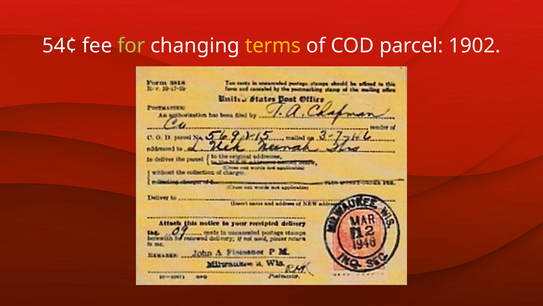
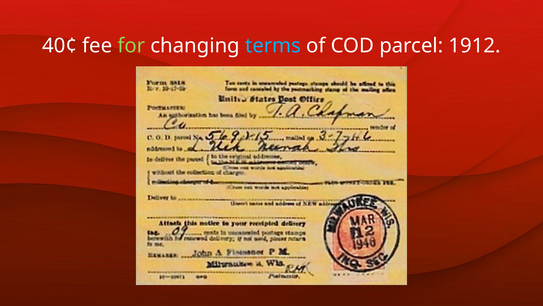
54¢: 54¢ -> 40¢ (60, 46)
terms colour: yellow -> light blue (273, 46)
1902: 1902 -> 1912 (475, 46)
